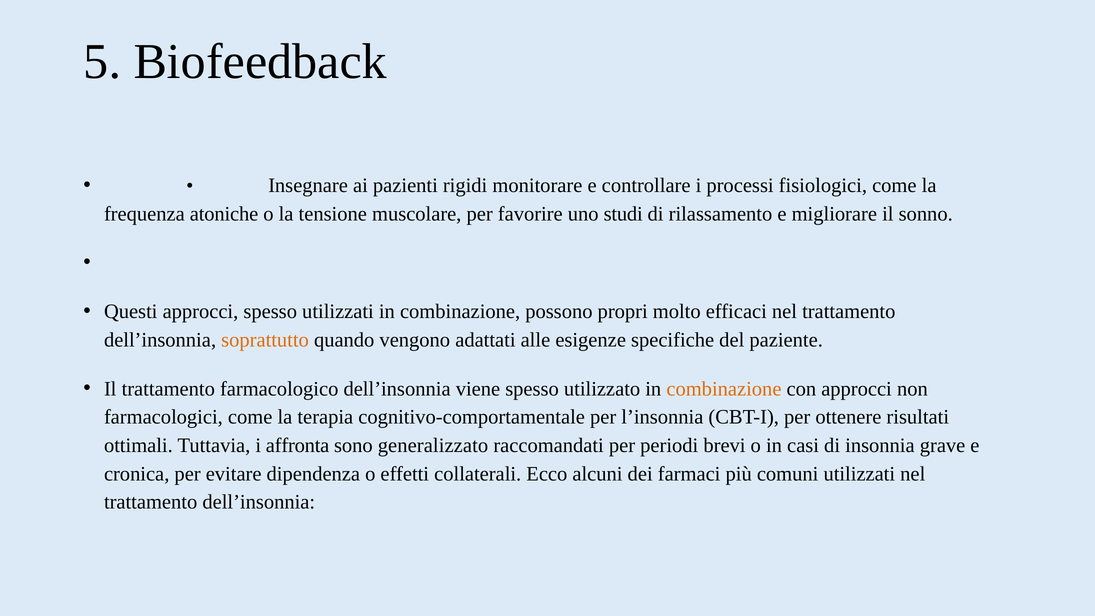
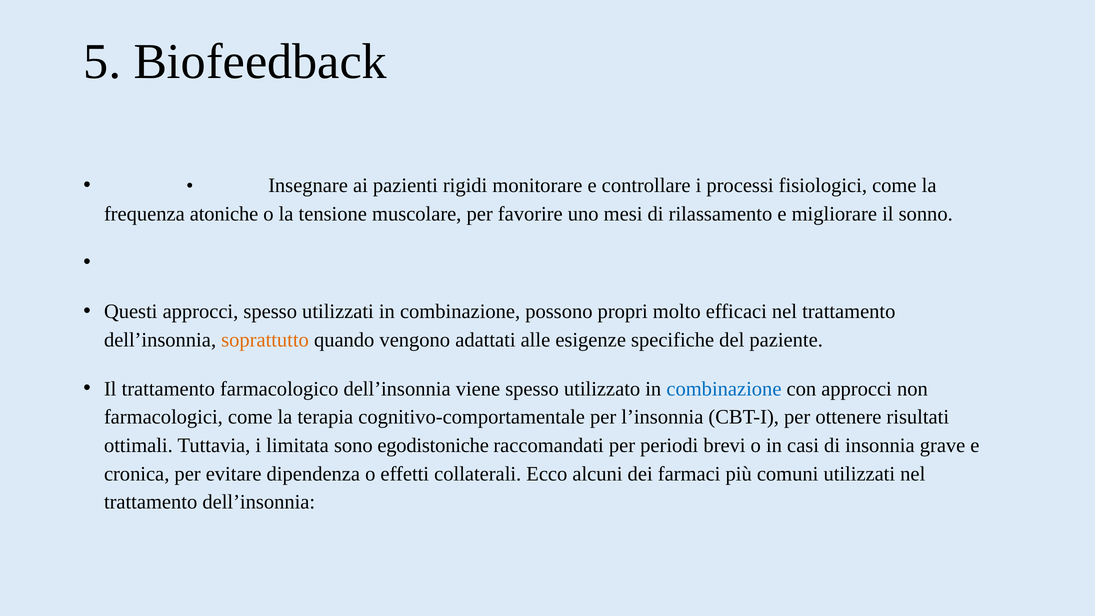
studi: studi -> mesi (623, 214)
combinazione colour: orange -> blue (724, 389)
affronta: affronta -> limitata (298, 445)
generalizzato: generalizzato -> egodistoniche (433, 445)
